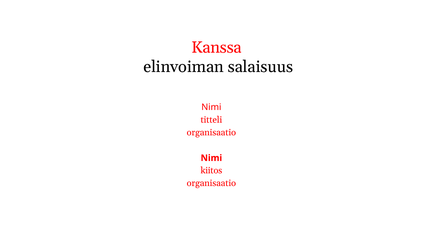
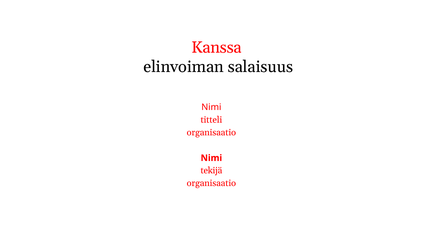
kiitos: kiitos -> tekijä (211, 170)
